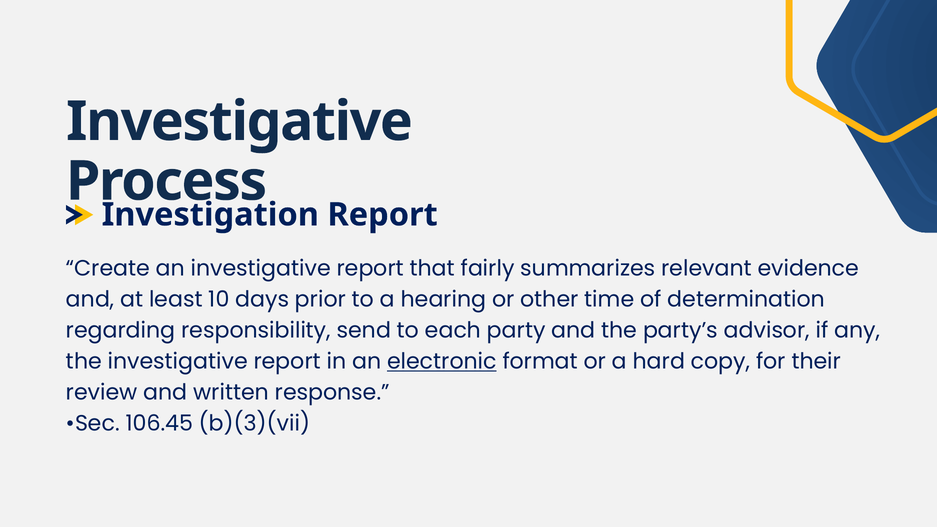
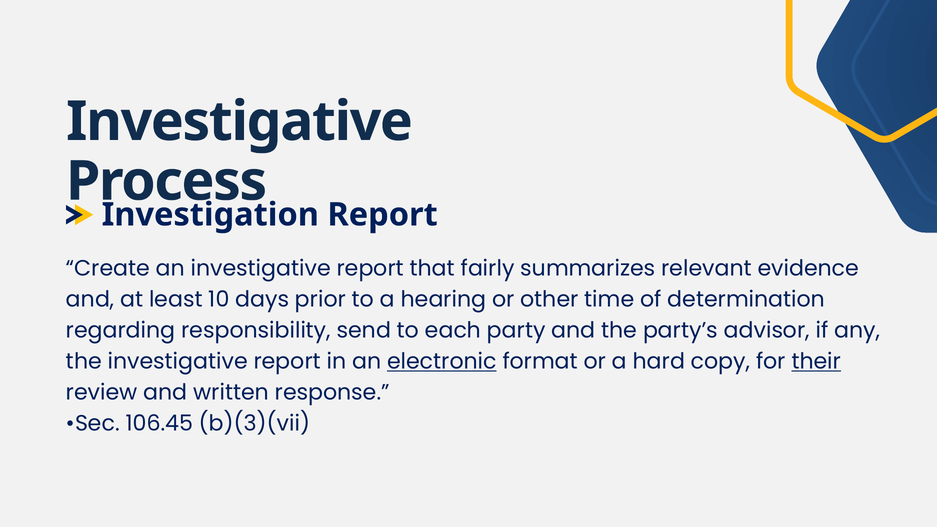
their underline: none -> present (816, 362)
